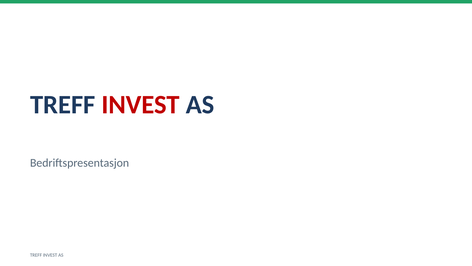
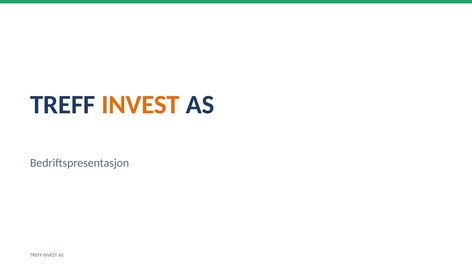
INVEST colour: red -> orange (141, 105)
